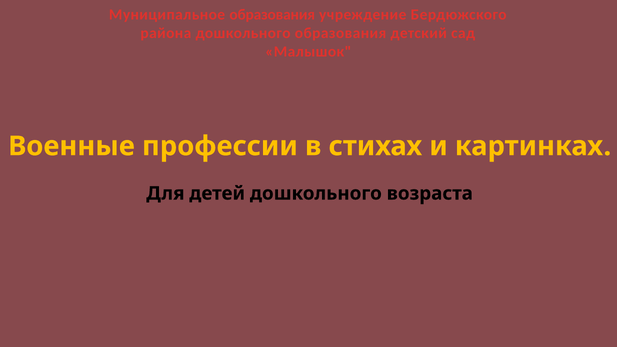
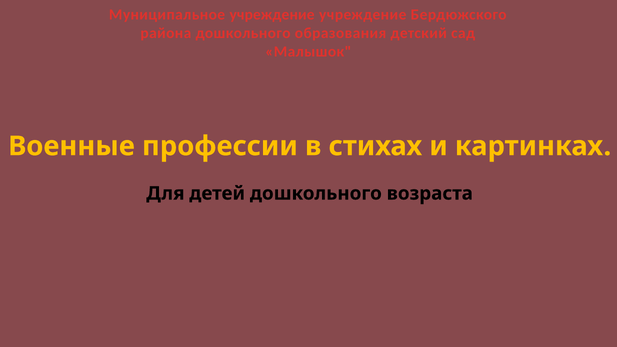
Муниципальное образования: образования -> учреждение (272, 14)
